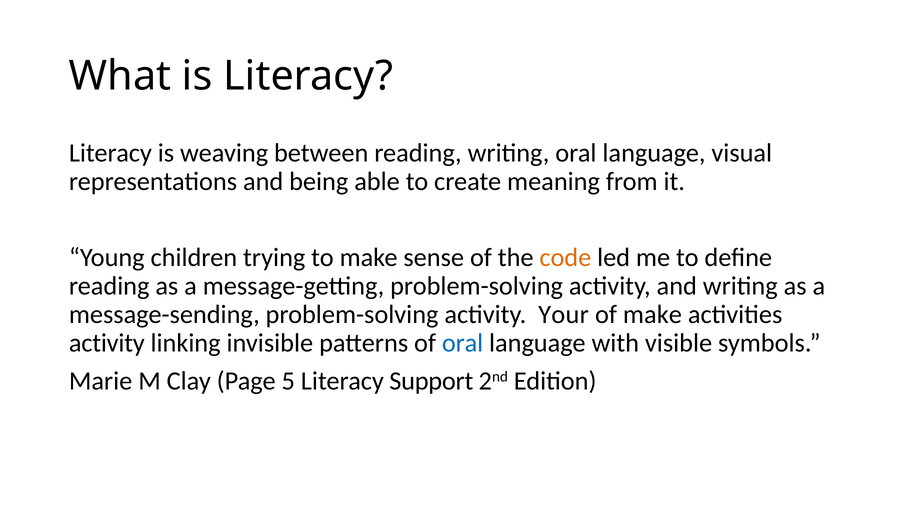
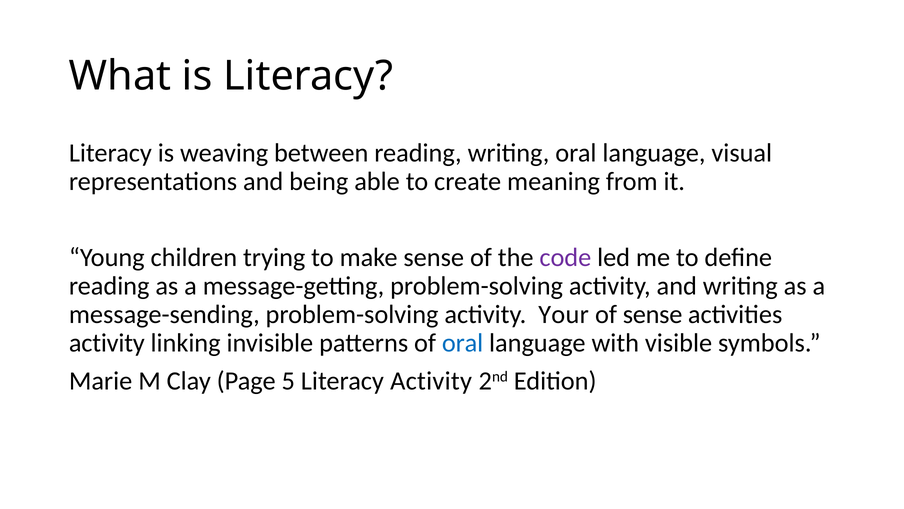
code colour: orange -> purple (565, 257)
of make: make -> sense (653, 314)
Literacy Support: Support -> Activity (431, 380)
